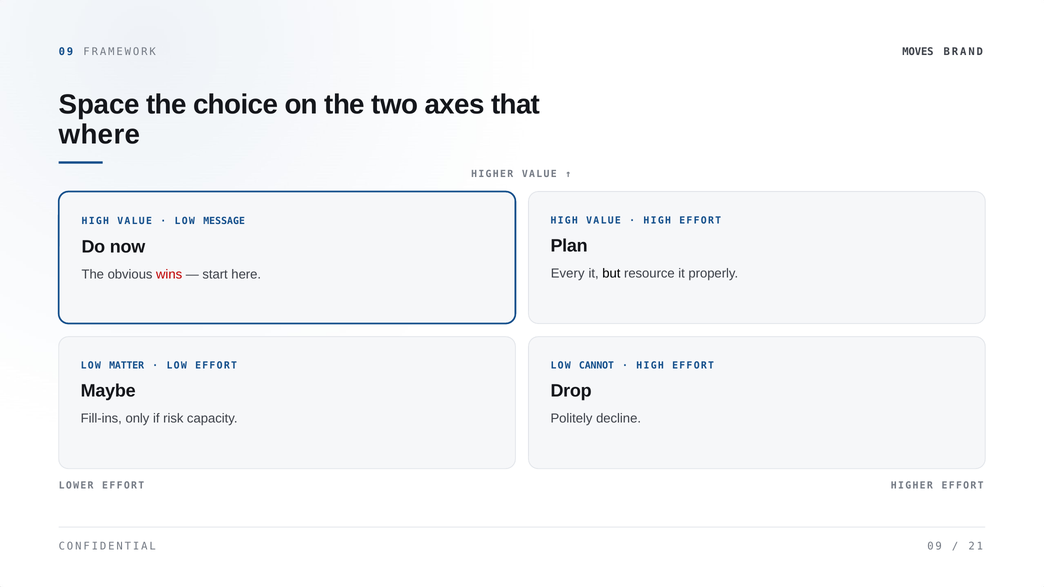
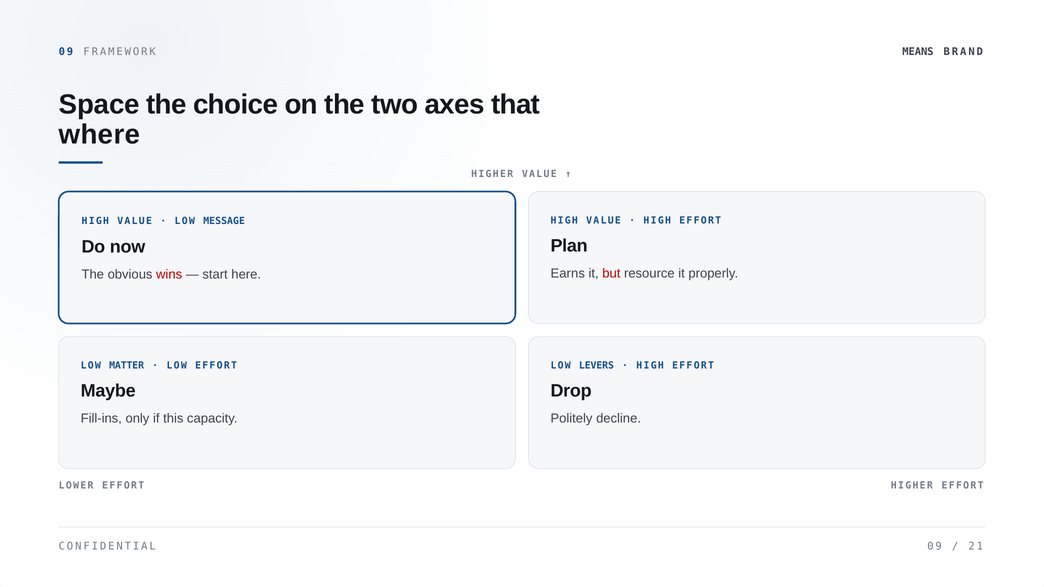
MOVES: MOVES -> MEANS (918, 52)
Every: Every -> Earns (568, 274)
but colour: black -> red (611, 274)
CANNOT: CANNOT -> LEVERS (596, 366)
risk: risk -> this (173, 419)
